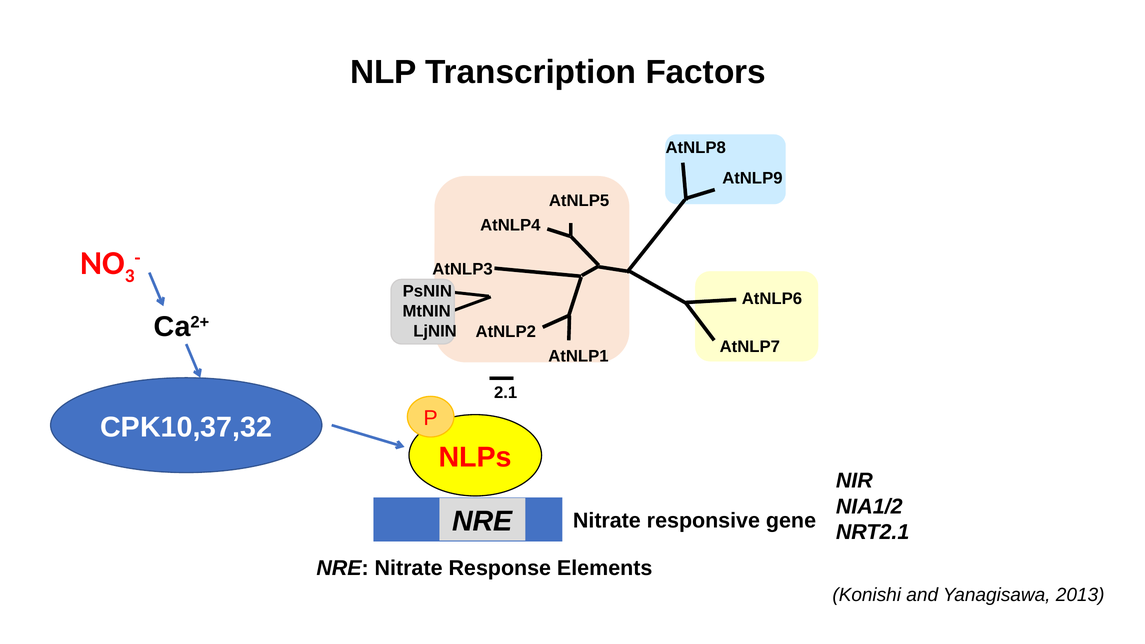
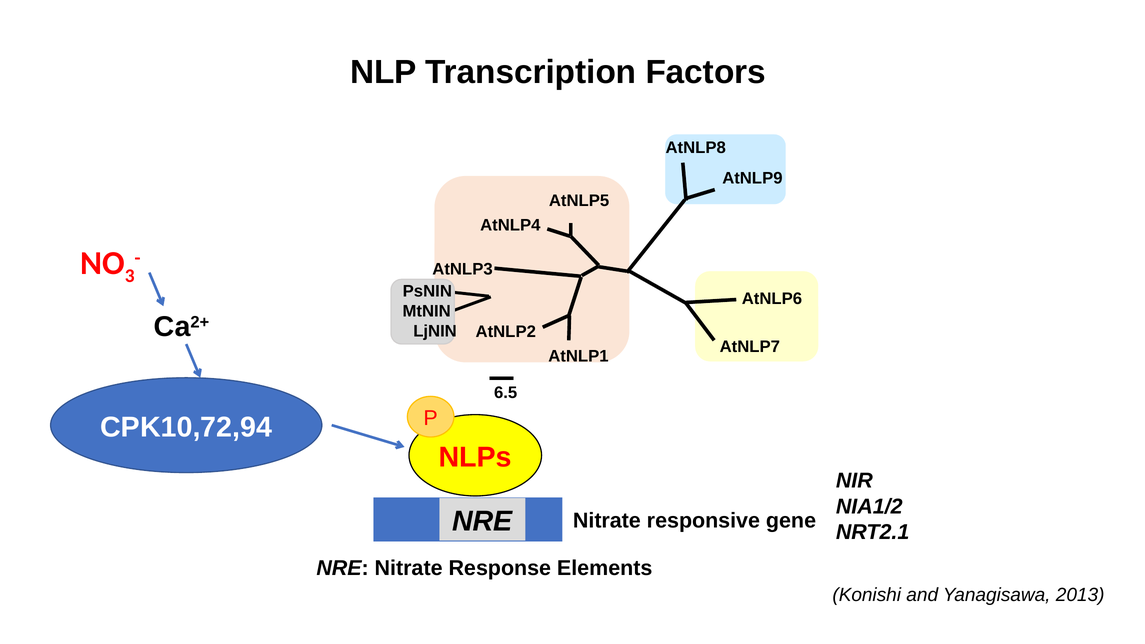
2.1: 2.1 -> 6.5 (506, 393)
CPK10,37,32: CPK10,37,32 -> CPK10,72,94 (186, 427)
